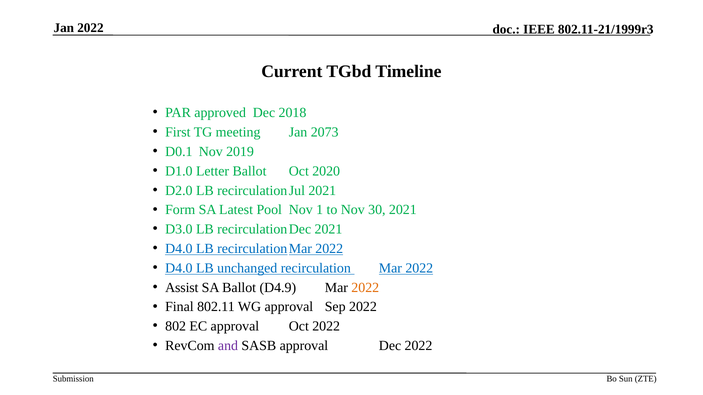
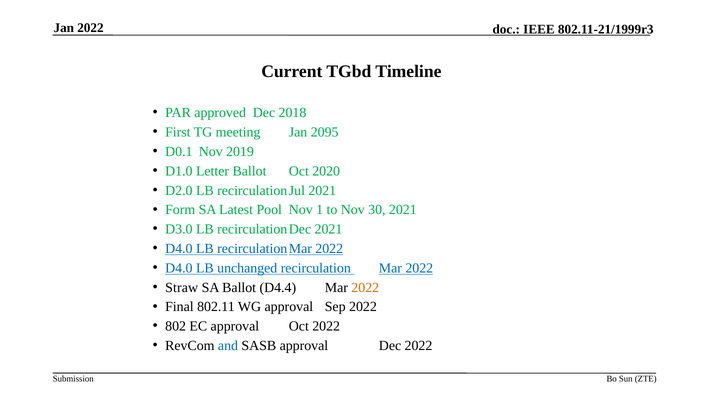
2073: 2073 -> 2095 (325, 132)
Assist: Assist -> Straw (182, 288)
D4.9: D4.9 -> D4.4 (278, 288)
and colour: purple -> blue (228, 346)
